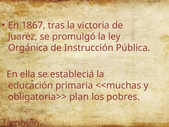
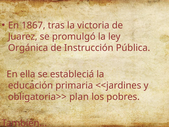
<<muchas: <<muchas -> <<jardines (118, 85)
